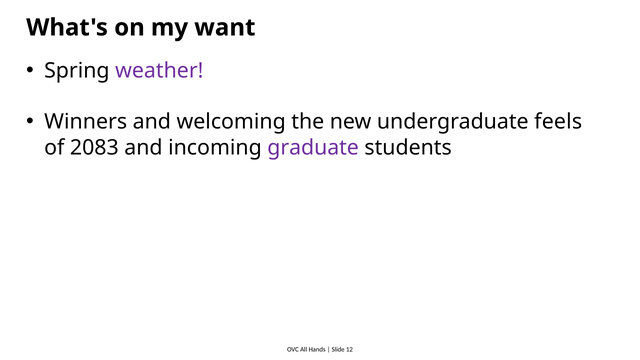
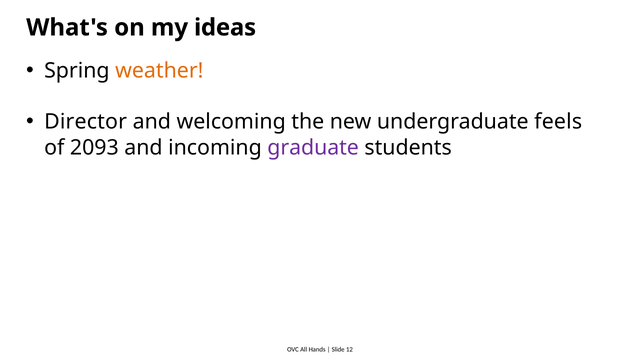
want: want -> ideas (225, 28)
weather colour: purple -> orange (159, 71)
Winners: Winners -> Director (86, 122)
2083: 2083 -> 2093 (94, 147)
